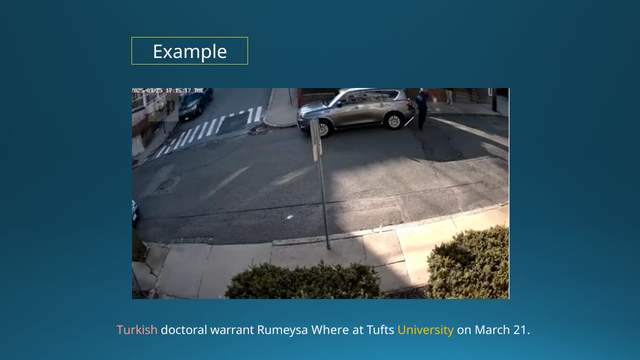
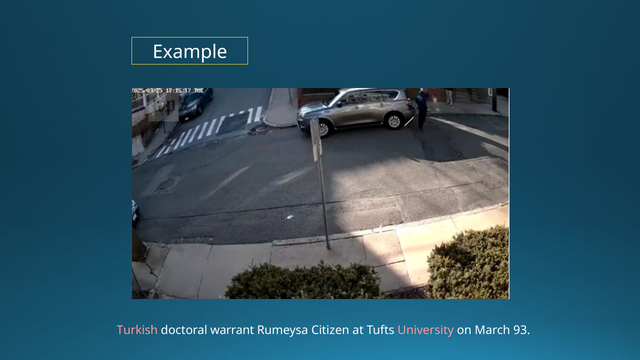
Where: Where -> Citizen (330, 330)
University colour: yellow -> pink (426, 330)
21: 21 -> 93 (522, 330)
